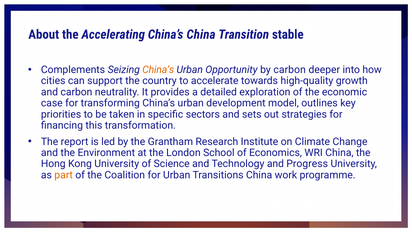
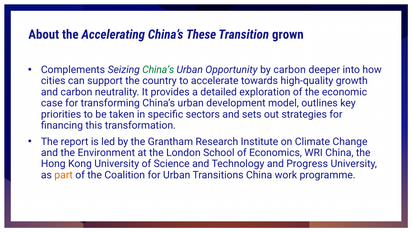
China’s China: China -> These (201, 34)
stable: stable -> grown (288, 34)
China’s colour: orange -> green (158, 70)
